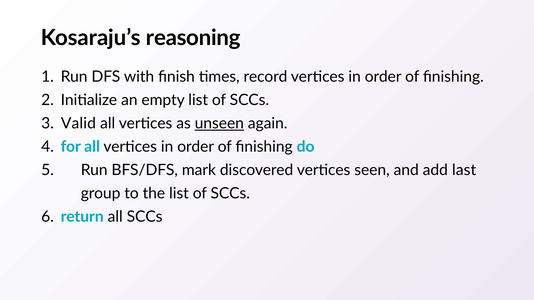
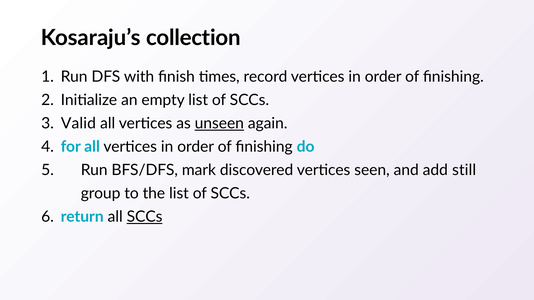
reasoning: reasoning -> collection (193, 38)
last: last -> still (464, 170)
SCCs underline: none -> present (145, 217)
